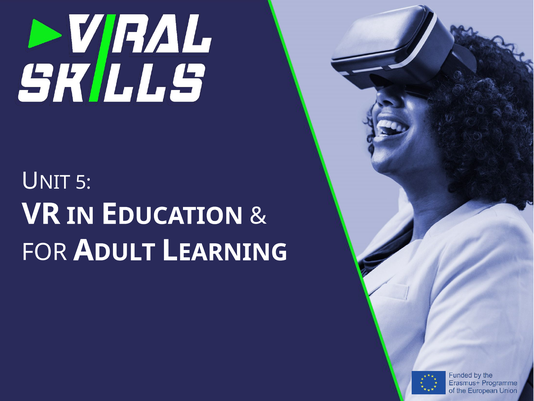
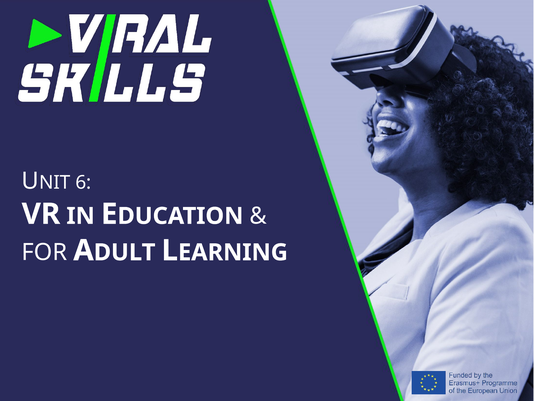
5: 5 -> 6 (83, 182)
